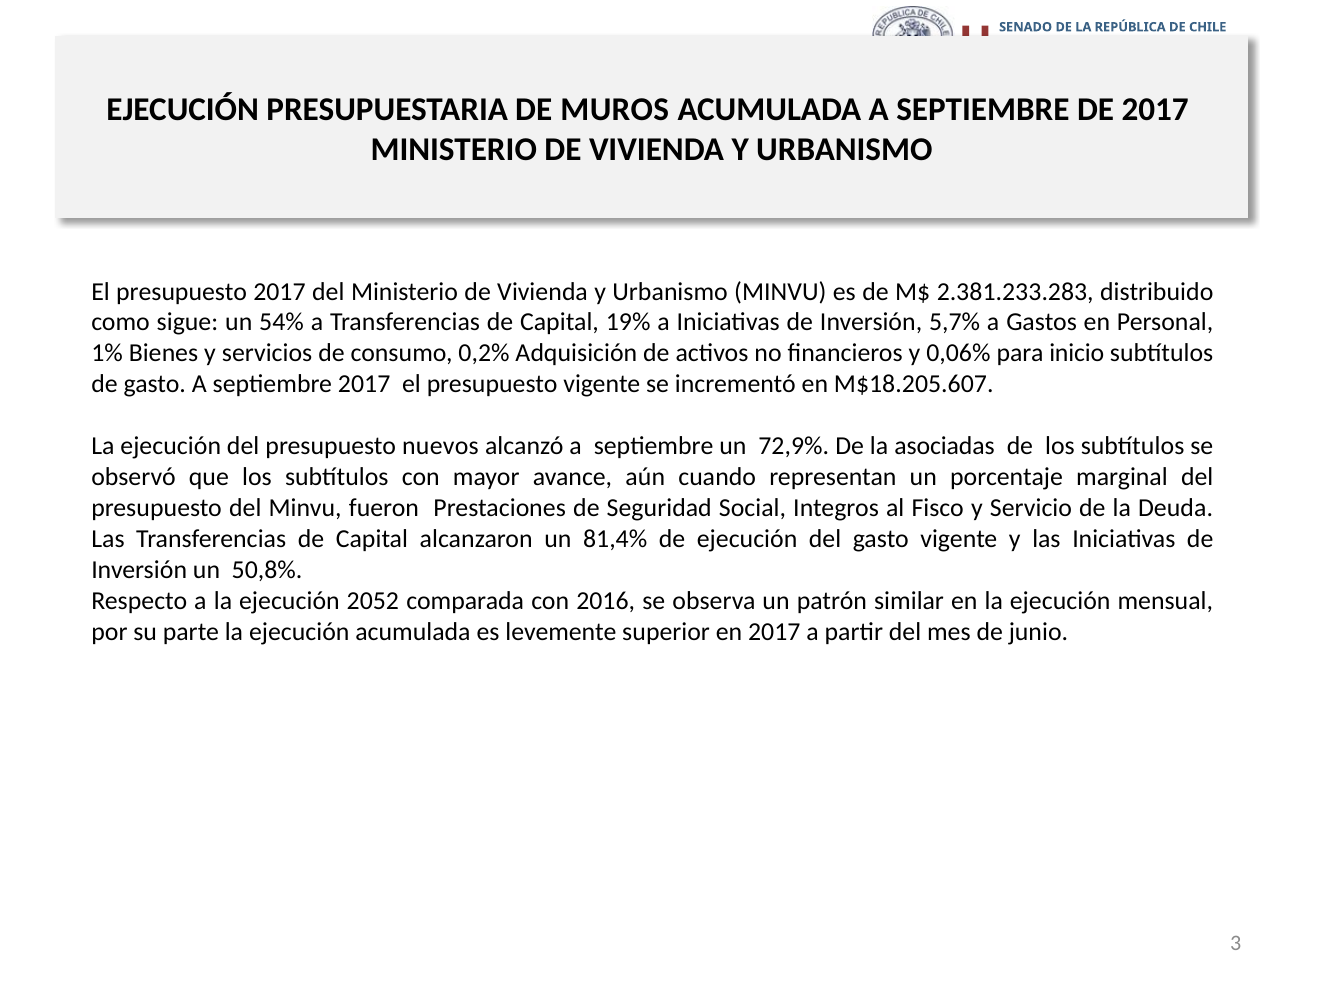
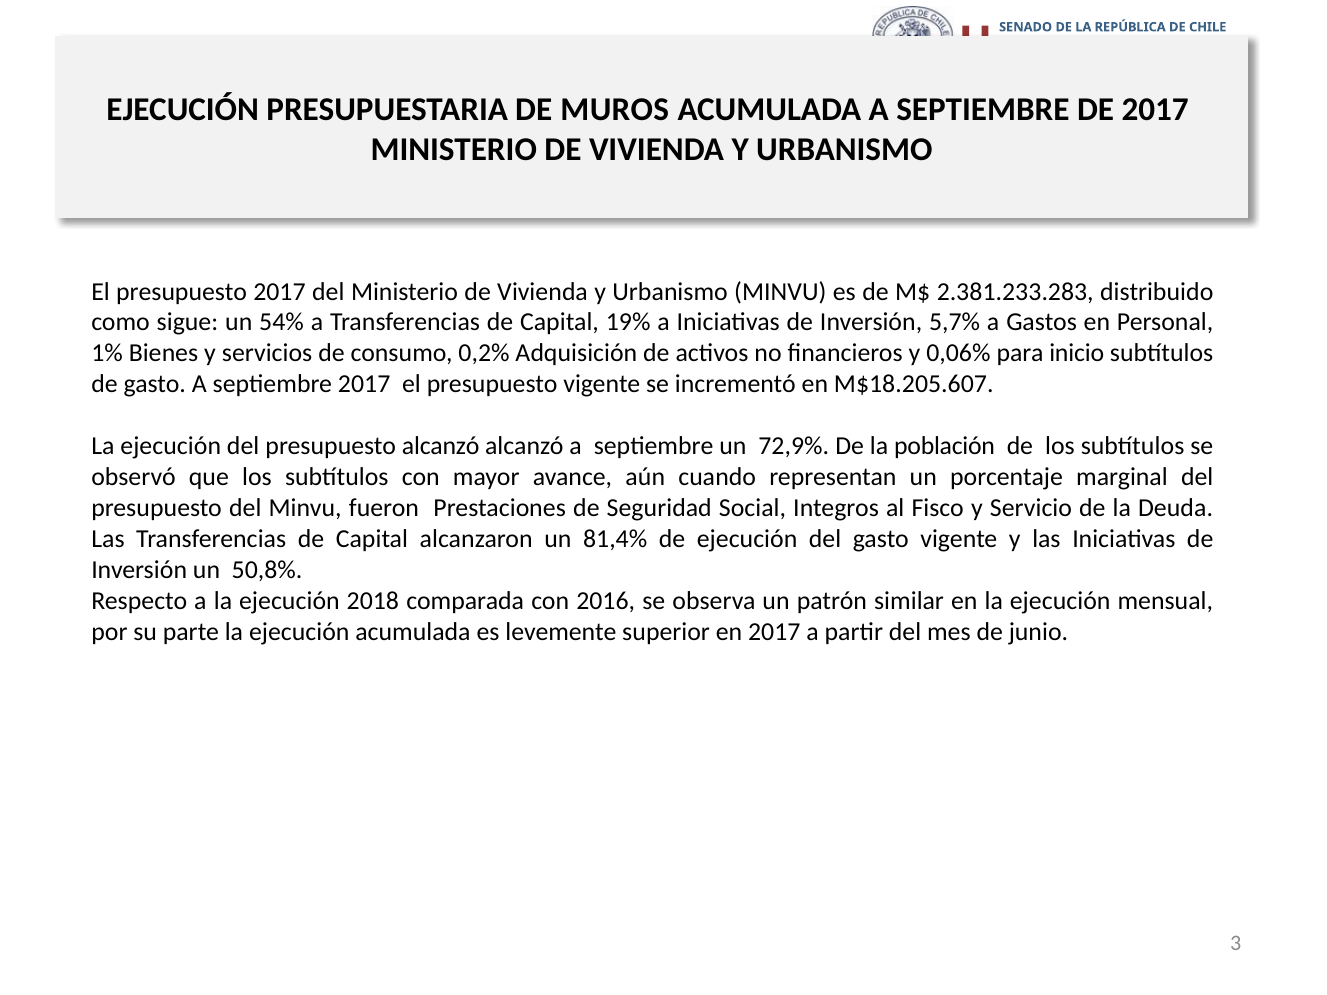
presupuesto nuevos: nuevos -> alcanzó (441, 446)
asociadas: asociadas -> población (945, 446)
2052: 2052 -> 2018 (373, 601)
